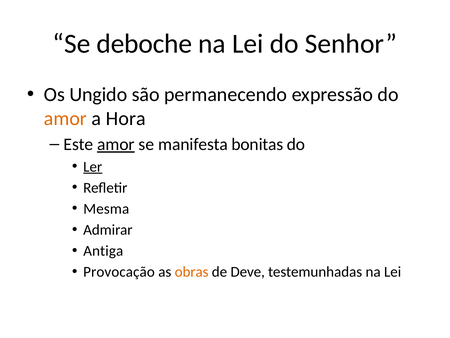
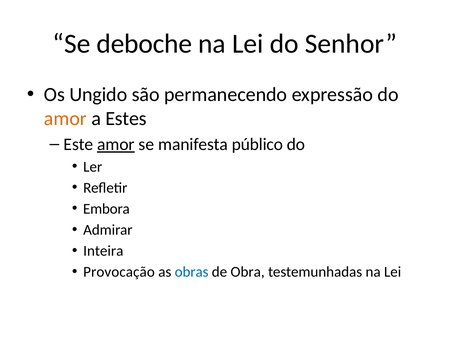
Hora: Hora -> Estes (126, 118)
bonitas: bonitas -> público (257, 144)
Ler underline: present -> none (93, 167)
Mesma: Mesma -> Embora (106, 209)
Antiga: Antiga -> Inteira (103, 251)
obras colour: orange -> blue (192, 272)
Deve: Deve -> Obra (248, 272)
